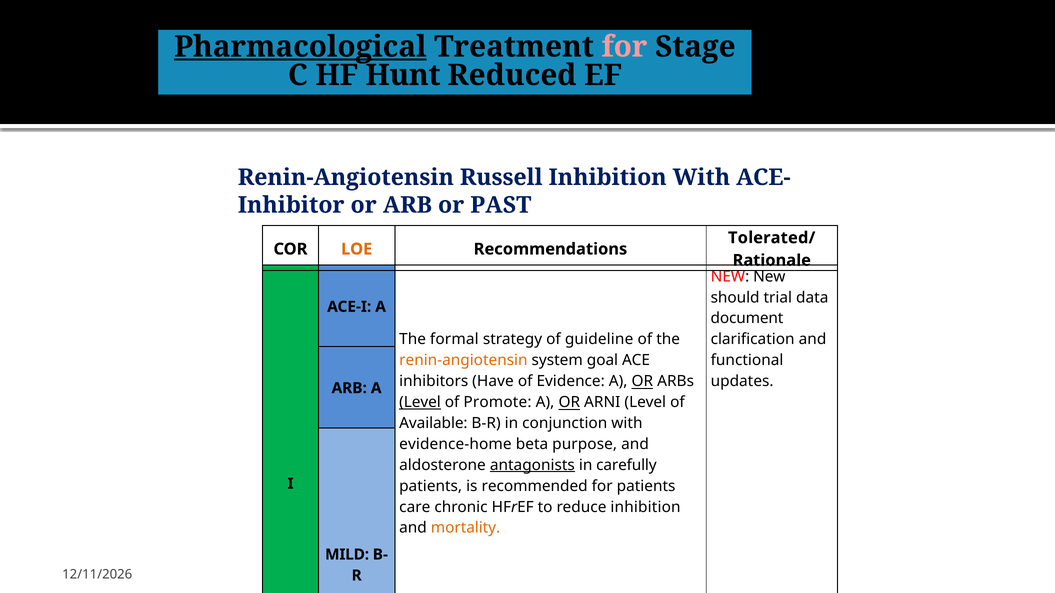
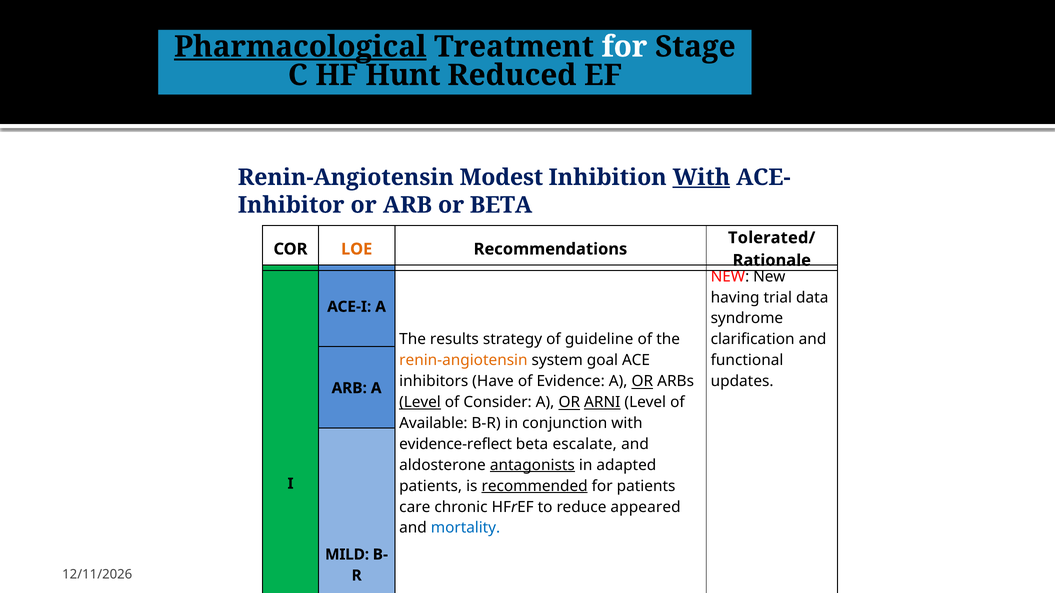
for colour: pink -> white (625, 47)
Russell: Russell -> Modest (501, 178)
With underline: none -> present (701, 178)
or PAST: PAST -> BETA (501, 205)
should: should -> having (735, 298)
document: document -> syndrome (747, 319)
formal: formal -> results (454, 340)
Promote: Promote -> Consider (498, 403)
ARNI underline: none -> present (602, 403)
evidence-home: evidence-home -> evidence-reflect (456, 444)
purpose: purpose -> escalate (585, 444)
carefully: carefully -> adapted (626, 465)
recommended underline: none -> present (535, 486)
reduce inhibition: inhibition -> appeared (646, 507)
mortality colour: orange -> blue (466, 528)
